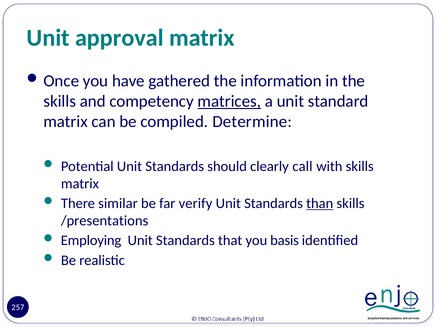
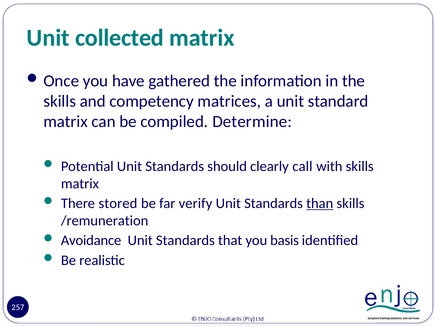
approval: approval -> collected (120, 38)
matrices underline: present -> none (229, 101)
similar: similar -> stored (118, 203)
/presentations: /presentations -> /remuneration (105, 221)
Employing: Employing -> Avoidance (91, 241)
